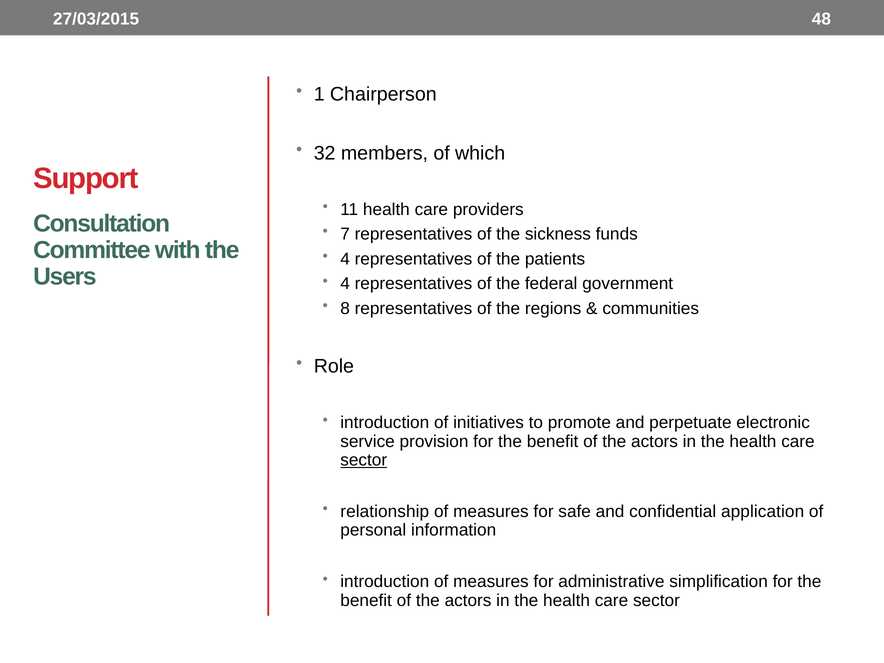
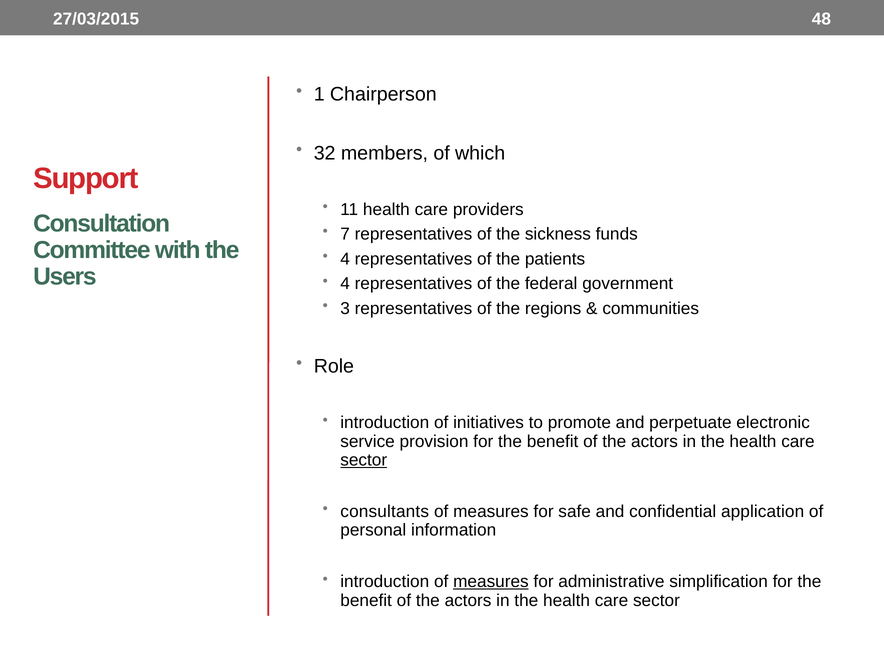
8: 8 -> 3 (345, 309)
relationship: relationship -> consultants (385, 512)
measures underline: none -> present (491, 582)
